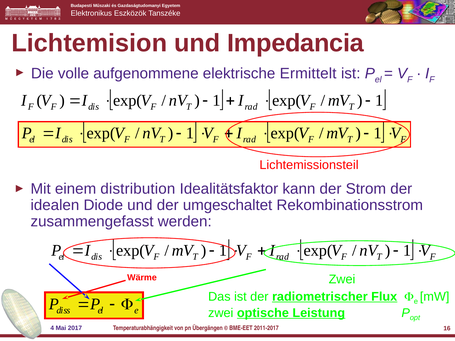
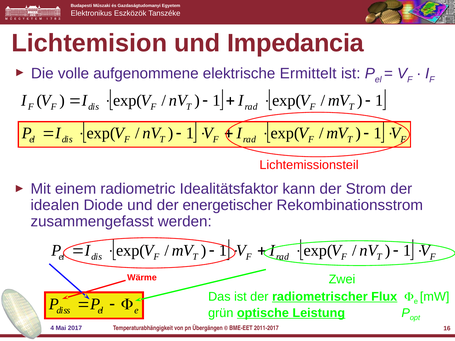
distribution: distribution -> radiometric (138, 189)
umgeschaltet: umgeschaltet -> energetischer (228, 205)
zwei: zwei -> grün (221, 313)
